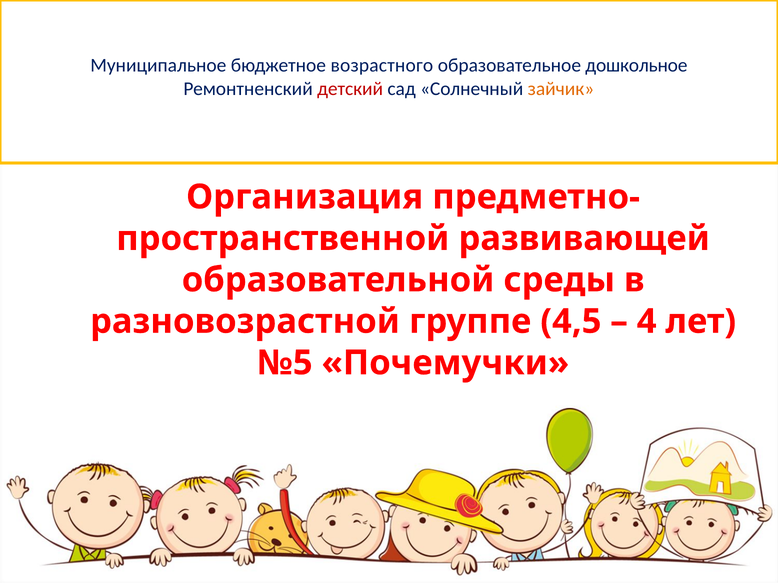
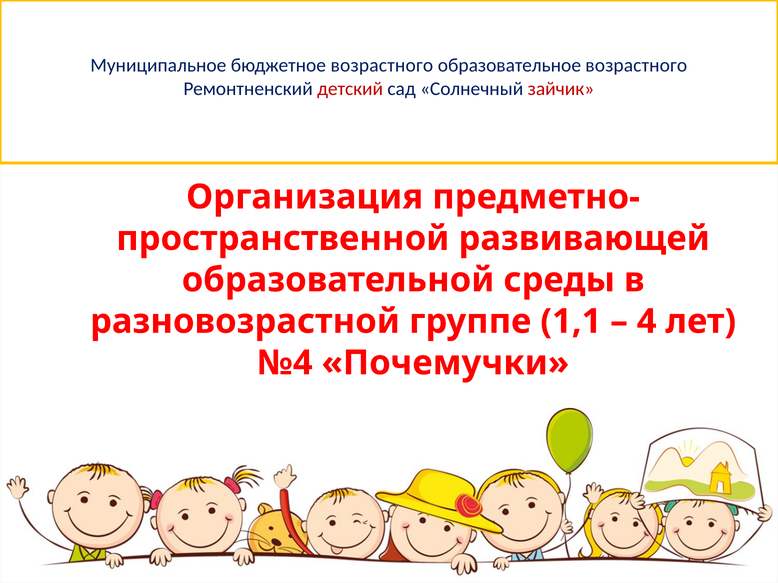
образовательное дошкольное: дошкольное -> возрастного (636, 65)
зайчик colour: orange -> red (561, 89)
4,5: 4,5 -> 1,1 (571, 322)
№5: №5 -> №4 (285, 363)
